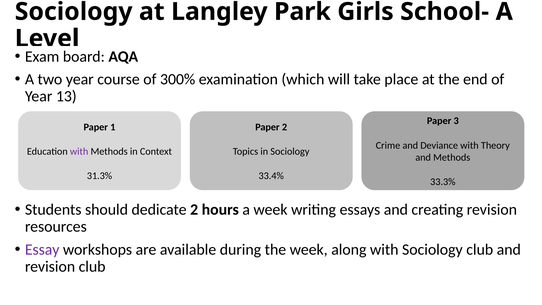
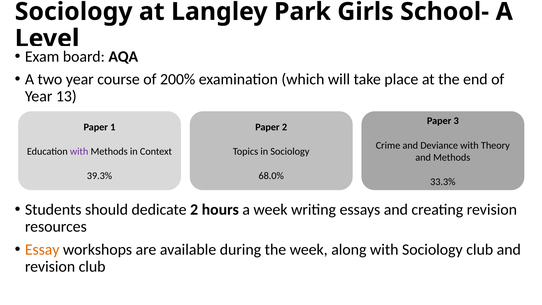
300%: 300% -> 200% (178, 79)
31.3%: 31.3% -> 39.3% (99, 176)
33.4%: 33.4% -> 68.0% (271, 176)
Essay colour: purple -> orange (42, 249)
